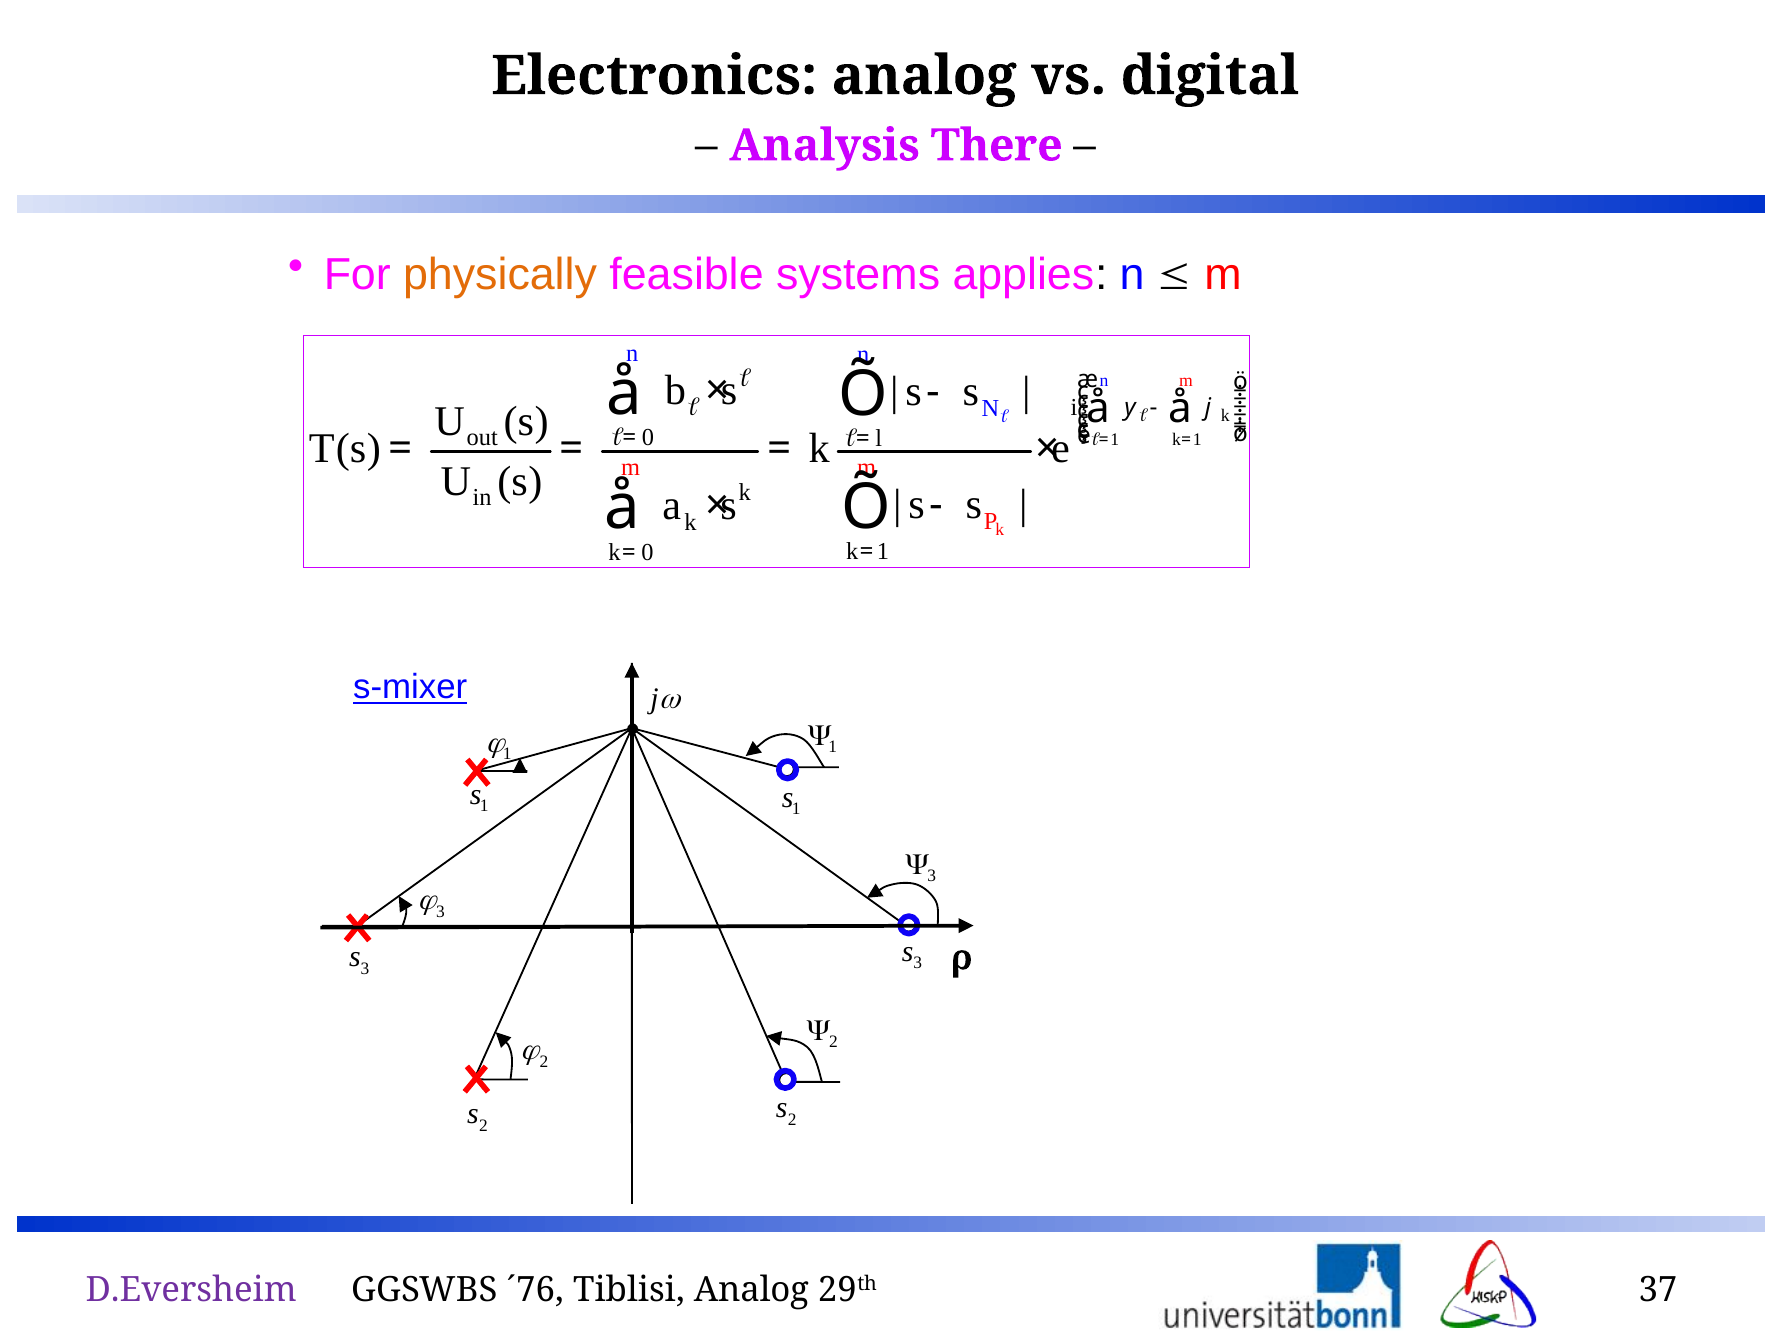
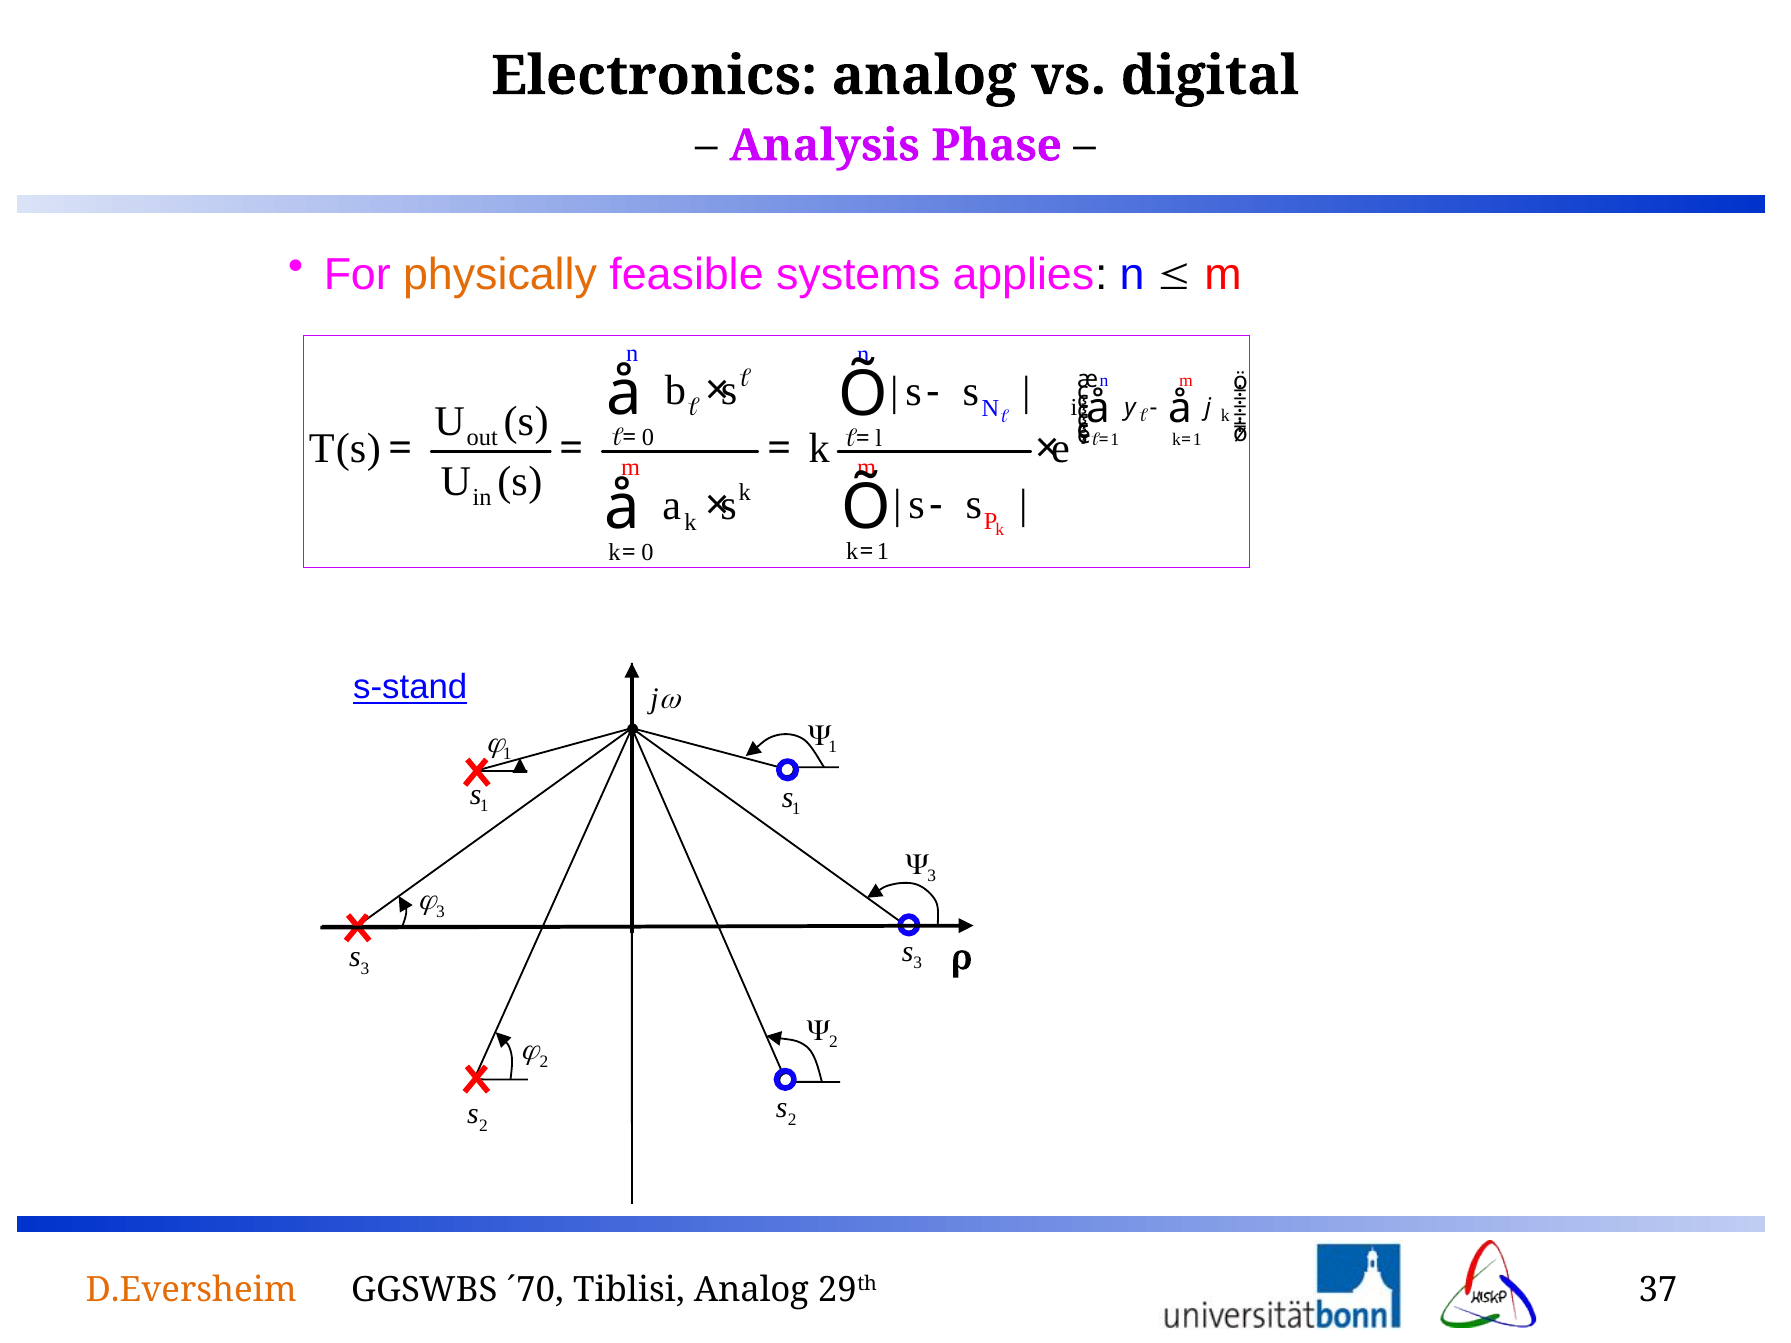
There: There -> Phase (997, 146)
s-mixer: s-mixer -> s-stand (410, 688)
D.Eversheim colour: purple -> orange (191, 1290)
´76: ´76 -> ´70 (535, 1290)
